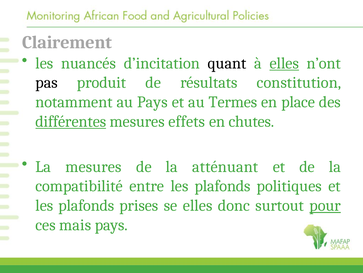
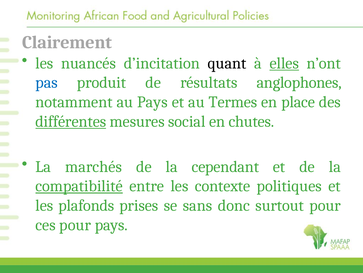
pas colour: black -> blue (47, 82)
constitution: constitution -> anglophones (299, 82)
effets: effets -> social (187, 121)
La mesures: mesures -> marchés (94, 166)
atténuant: atténuant -> cependant (225, 166)
compatibilité underline: none -> present (79, 186)
entre les plafonds: plafonds -> contexte (223, 186)
se elles: elles -> sans (198, 205)
pour underline: present -> none (325, 205)
ces mais: mais -> pour (75, 224)
